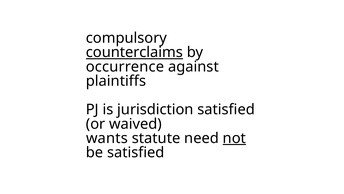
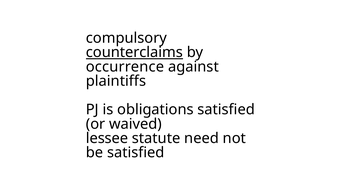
jurisdiction: jurisdiction -> obligations (155, 109)
wants: wants -> lessee (107, 138)
not underline: present -> none (234, 138)
